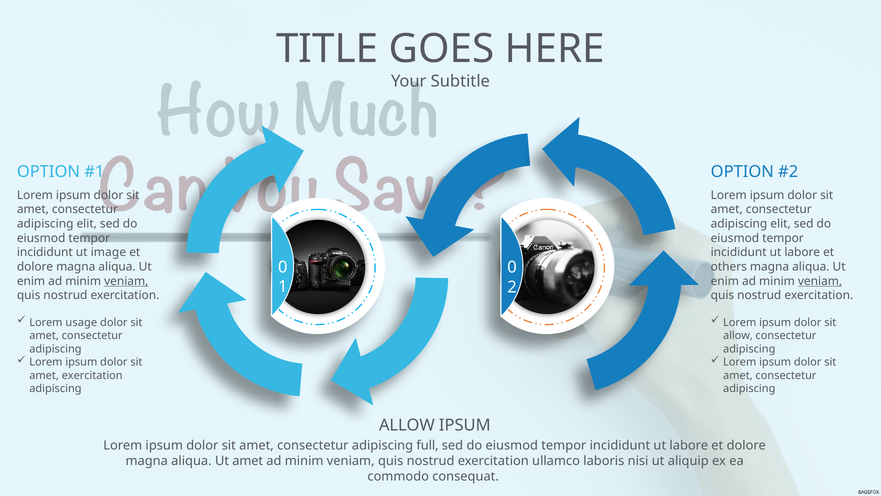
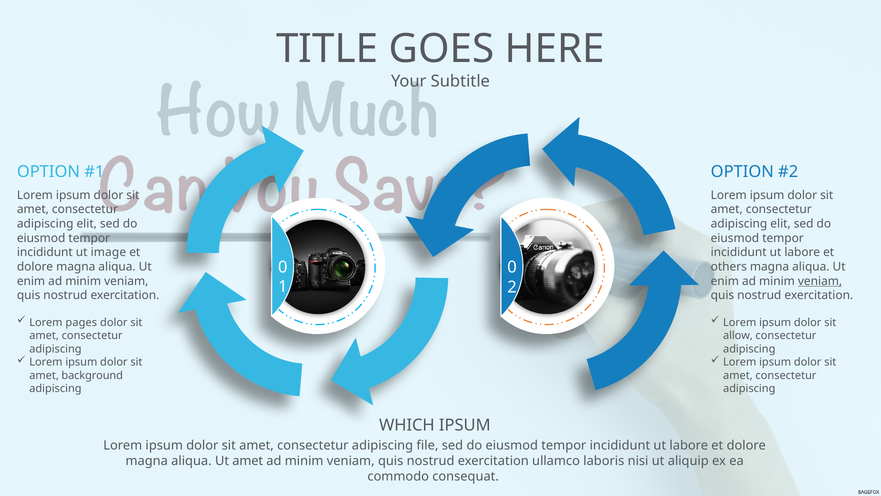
veniam underline: present -> none (126, 281)
usage: usage -> pages (81, 322)
amet exercitation: exercitation -> background (92, 375)
ALLOW: ALLOW -> WHICH (407, 425)
full: full -> file (427, 445)
